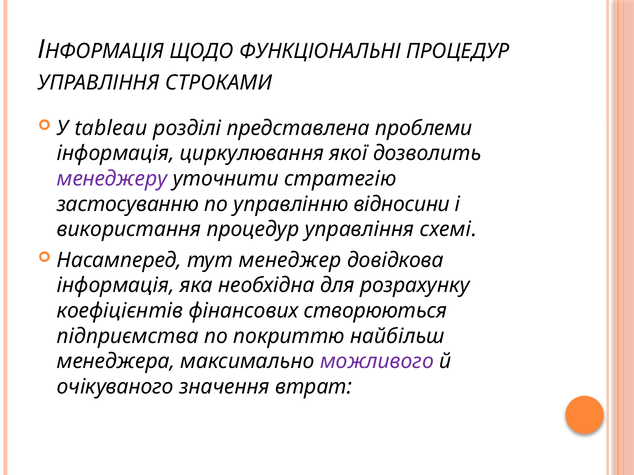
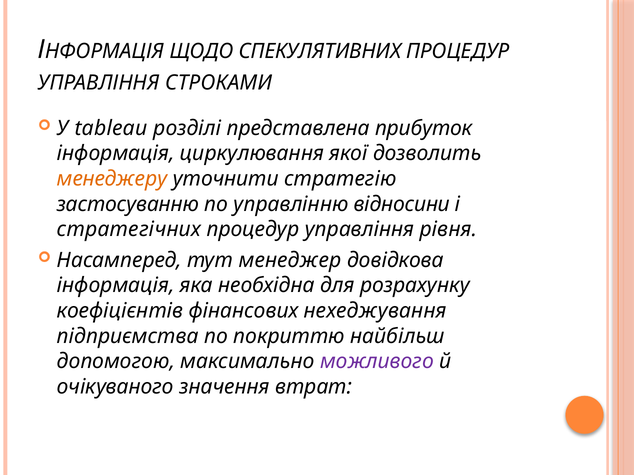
ФУНКЦІОНАЛЬНІ: ФУНКЦІОНАЛЬНІ -> СПЕКУЛЯТИВНИХ (320, 51)
проблеми: проблеми -> прибуток (424, 128)
менеджеру colour: purple -> orange (112, 179)
використання: використання -> стратегічних (129, 230)
схемі: схемі -> рівня (448, 230)
створюються: створюються -> нехеджування (375, 311)
менеджера: менеджера -> допомогою (116, 362)
